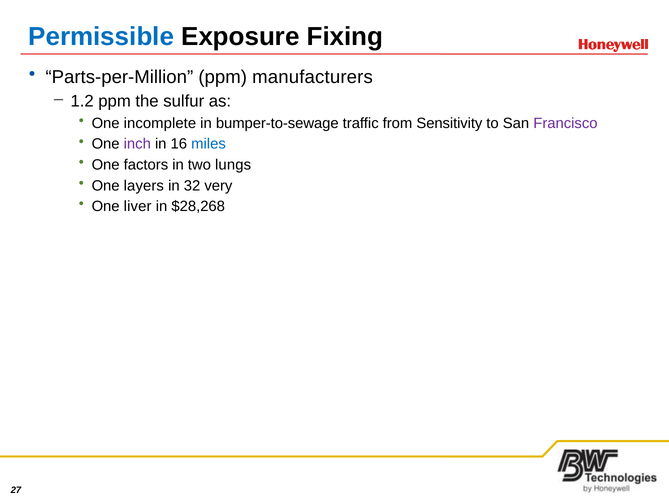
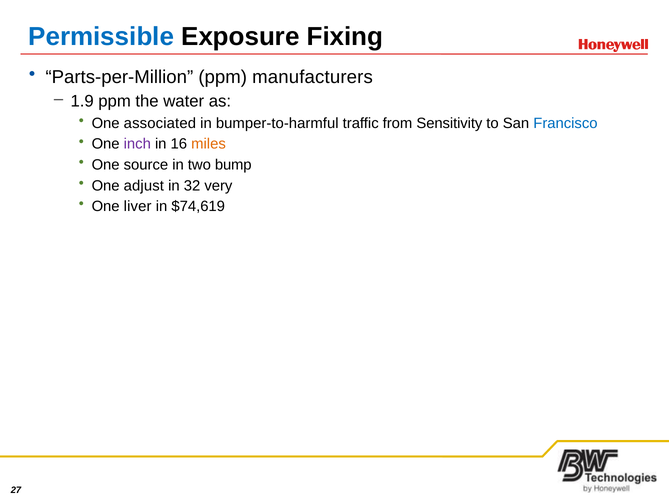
1.2: 1.2 -> 1.9 (82, 101)
sulfur: sulfur -> water (184, 101)
incomplete: incomplete -> associated (160, 123)
bumper-to-sewage: bumper-to-sewage -> bumper-to-harmful (277, 123)
Francisco colour: purple -> blue (565, 123)
miles colour: blue -> orange (209, 144)
factors: factors -> source (146, 165)
lungs: lungs -> bump (233, 165)
layers: layers -> adjust (144, 186)
$28,268: $28,268 -> $74,619 (198, 206)
